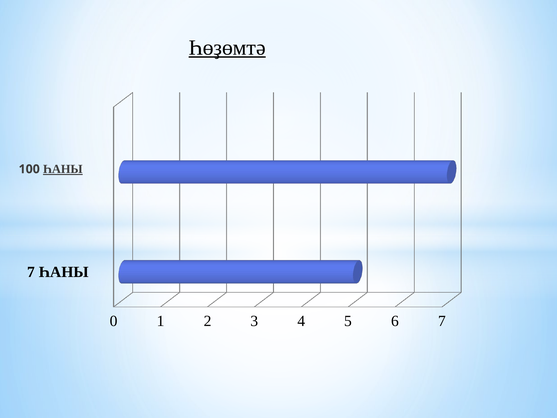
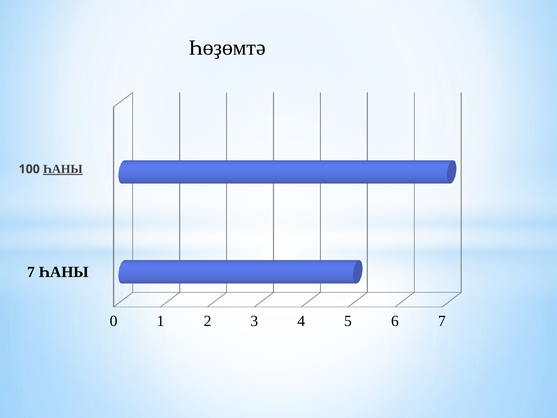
Һөҙөмтә underline: present -> none (227, 48)
